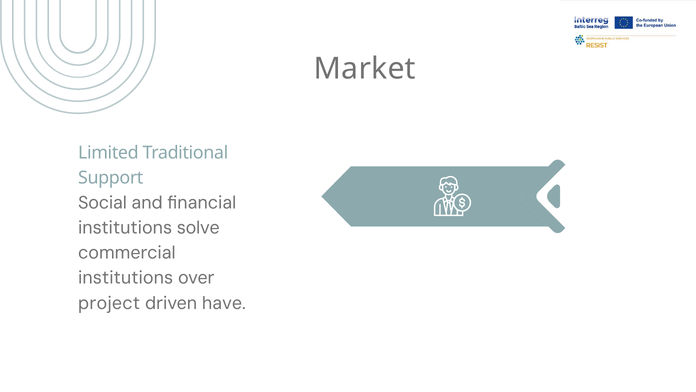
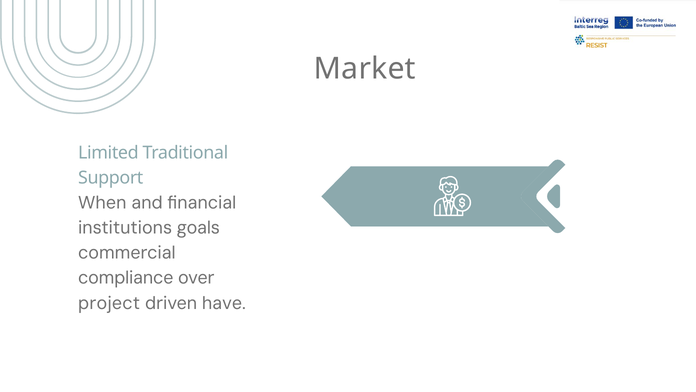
Social: Social -> When (102, 203)
solve: solve -> goals (198, 228)
institutions: institutions -> compliance (126, 278)
